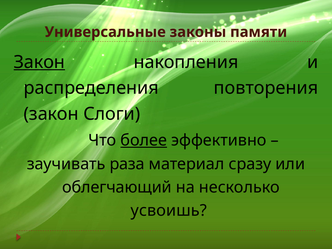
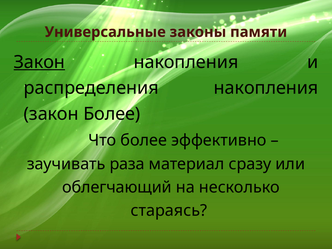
распределения повторения: повторения -> накопления (266, 88)
закон Слоги: Слоги -> Более (112, 114)
более underline: present -> none (144, 140)
усвоишь: усвоишь -> стараясь (169, 210)
